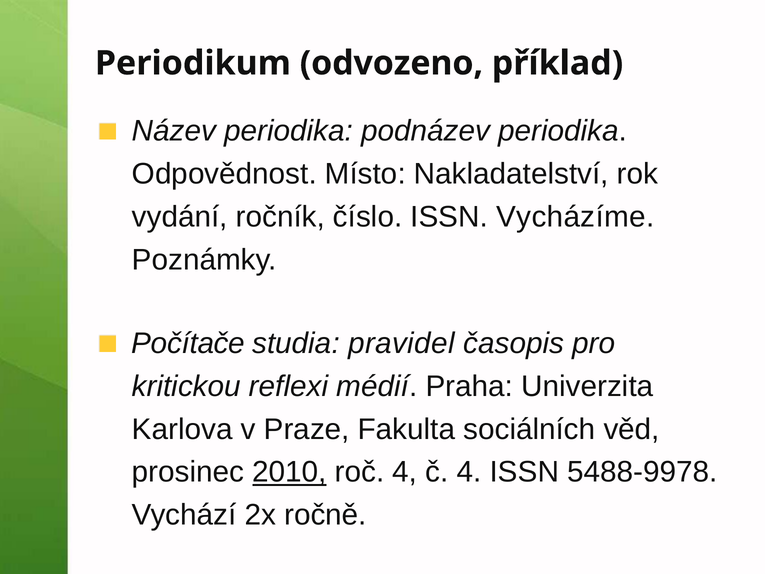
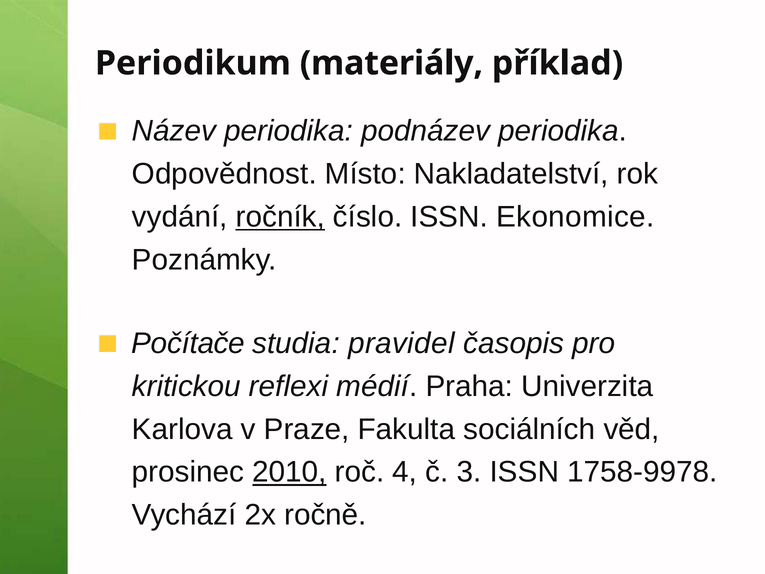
odvozeno: odvozeno -> materiály (391, 63)
ročník underline: none -> present (280, 217)
Vycházíme: Vycházíme -> Ekonomice (575, 217)
č 4: 4 -> 3 (469, 472)
5488-9978: 5488-9978 -> 1758-9978 (642, 472)
